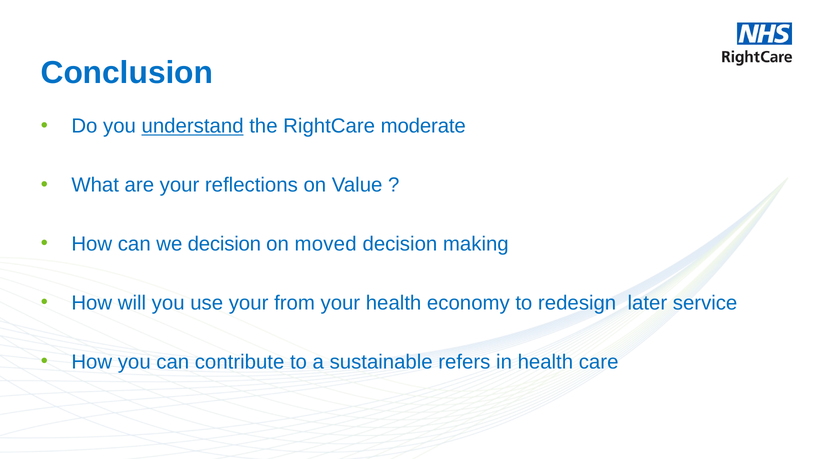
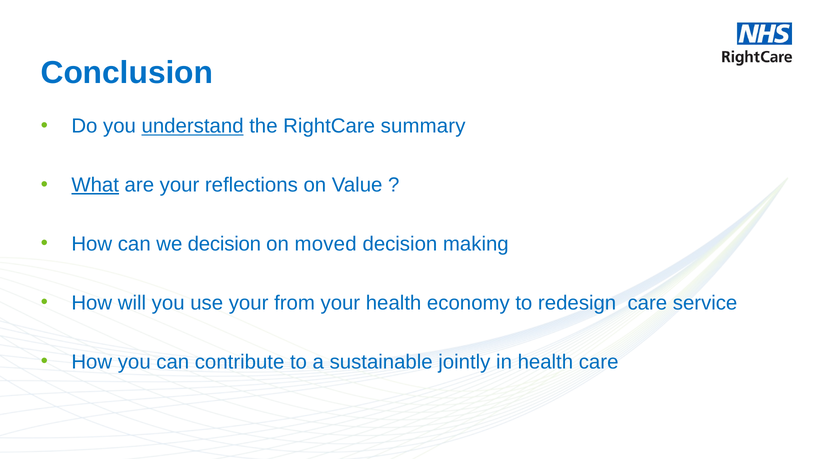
moderate: moderate -> summary (423, 126)
What underline: none -> present (95, 185)
redesign later: later -> care (647, 303)
refers: refers -> jointly (464, 362)
